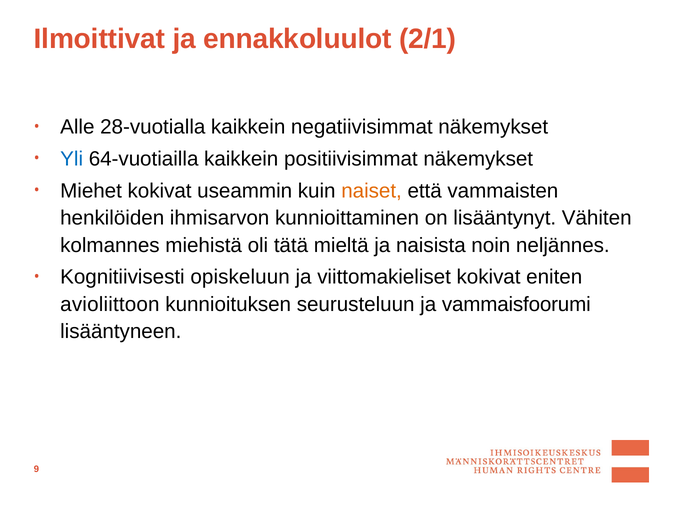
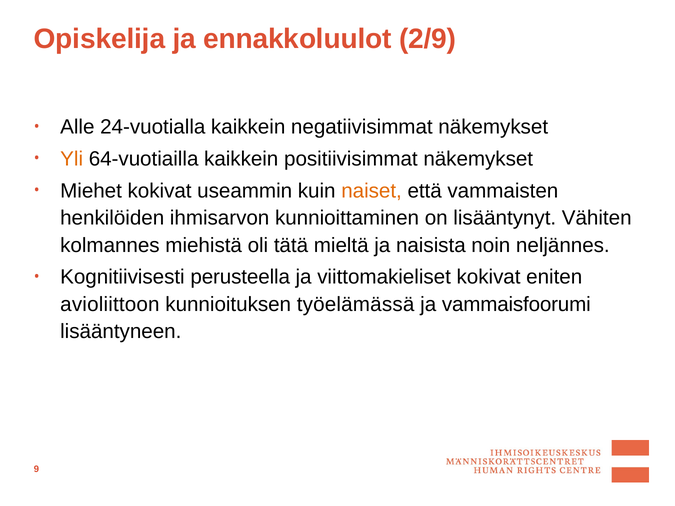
Ilmoittivat: Ilmoittivat -> Opiskelija (99, 39)
2/1: 2/1 -> 2/9 (428, 39)
28-vuotialla: 28-vuotialla -> 24-vuotialla (153, 127)
Yli colour: blue -> orange (72, 159)
opiskeluun: opiskeluun -> perusteella (240, 277)
seurusteluun: seurusteluun -> työelämässä (356, 304)
